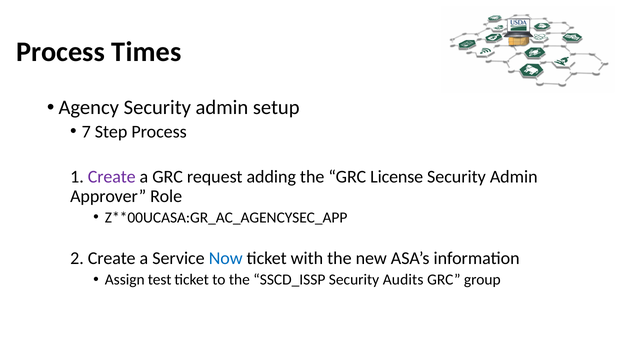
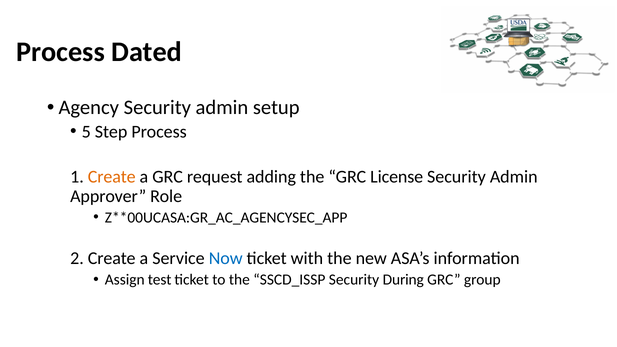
Times: Times -> Dated (147, 52)
7: 7 -> 5 (86, 132)
Create colour: purple -> orange (112, 177)
Audits: Audits -> During (403, 280)
